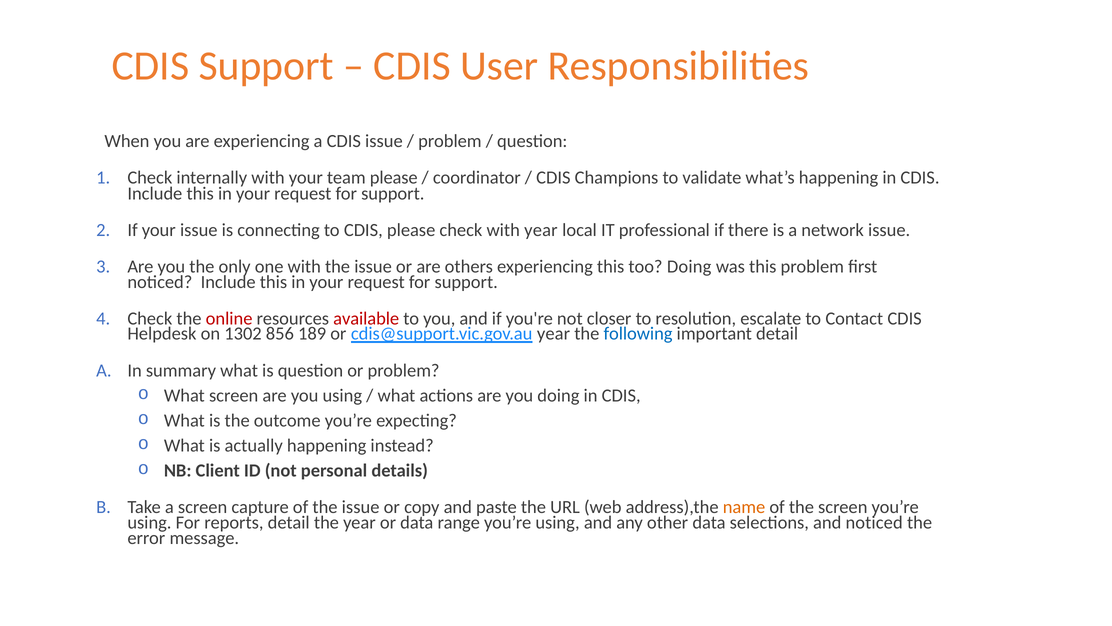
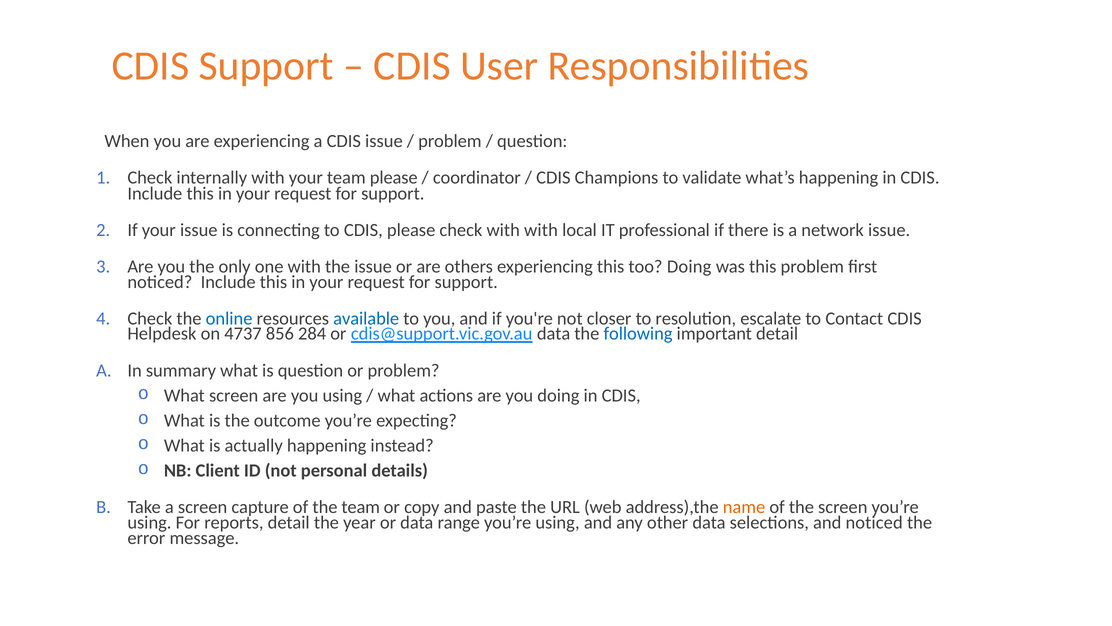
with year: year -> with (541, 230)
online colour: red -> blue (229, 318)
available colour: red -> blue (366, 318)
1302: 1302 -> 4737 (243, 334)
189: 189 -> 284 (312, 334)
cdis@support.vic.gov.au year: year -> data (554, 334)
of the issue: issue -> team (361, 507)
